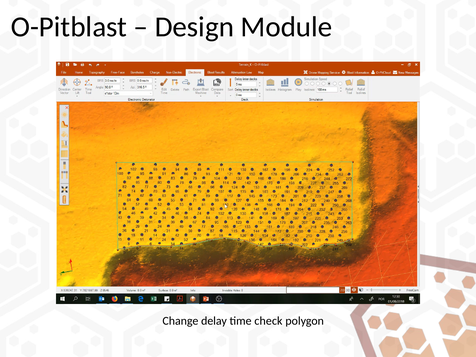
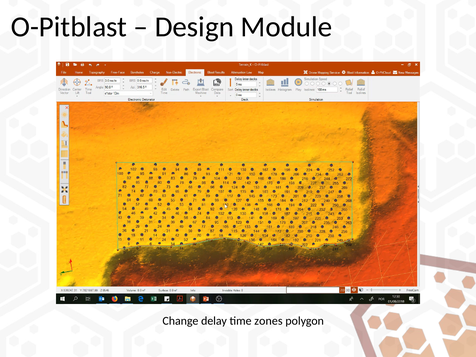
check: check -> zones (268, 321)
